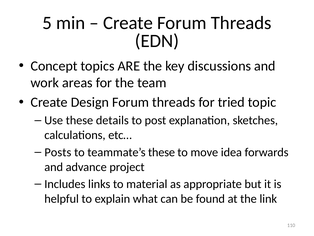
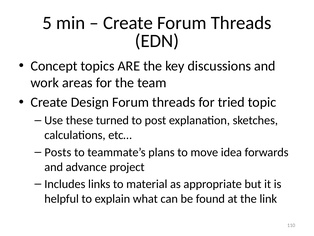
details: details -> turned (112, 120)
teammate’s these: these -> plans (161, 152)
